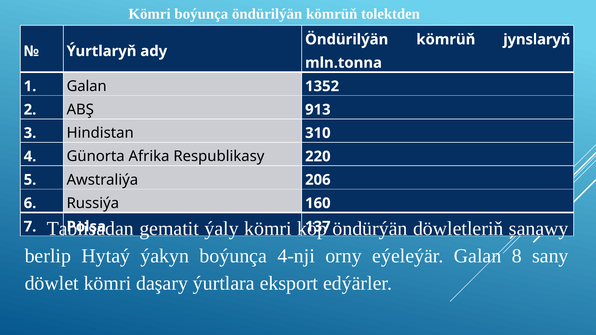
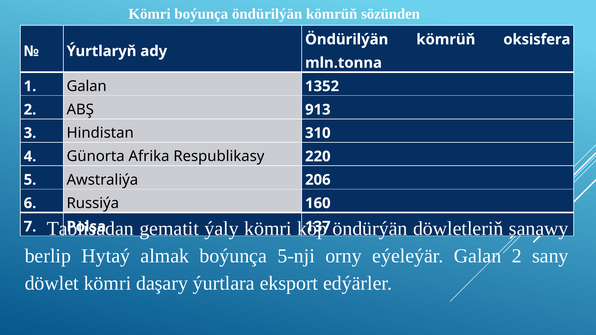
tolektden: tolektden -> sözünden (391, 14)
jynslaryň: jynslaryň -> oksisfera (537, 39)
ýakyn: ýakyn -> almak (165, 256)
4-nji: 4-nji -> 5-nji (296, 256)
Galan 8: 8 -> 2 (517, 256)
